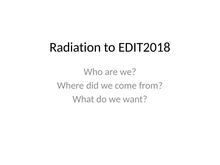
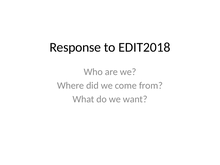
Radiation: Radiation -> Response (75, 47)
